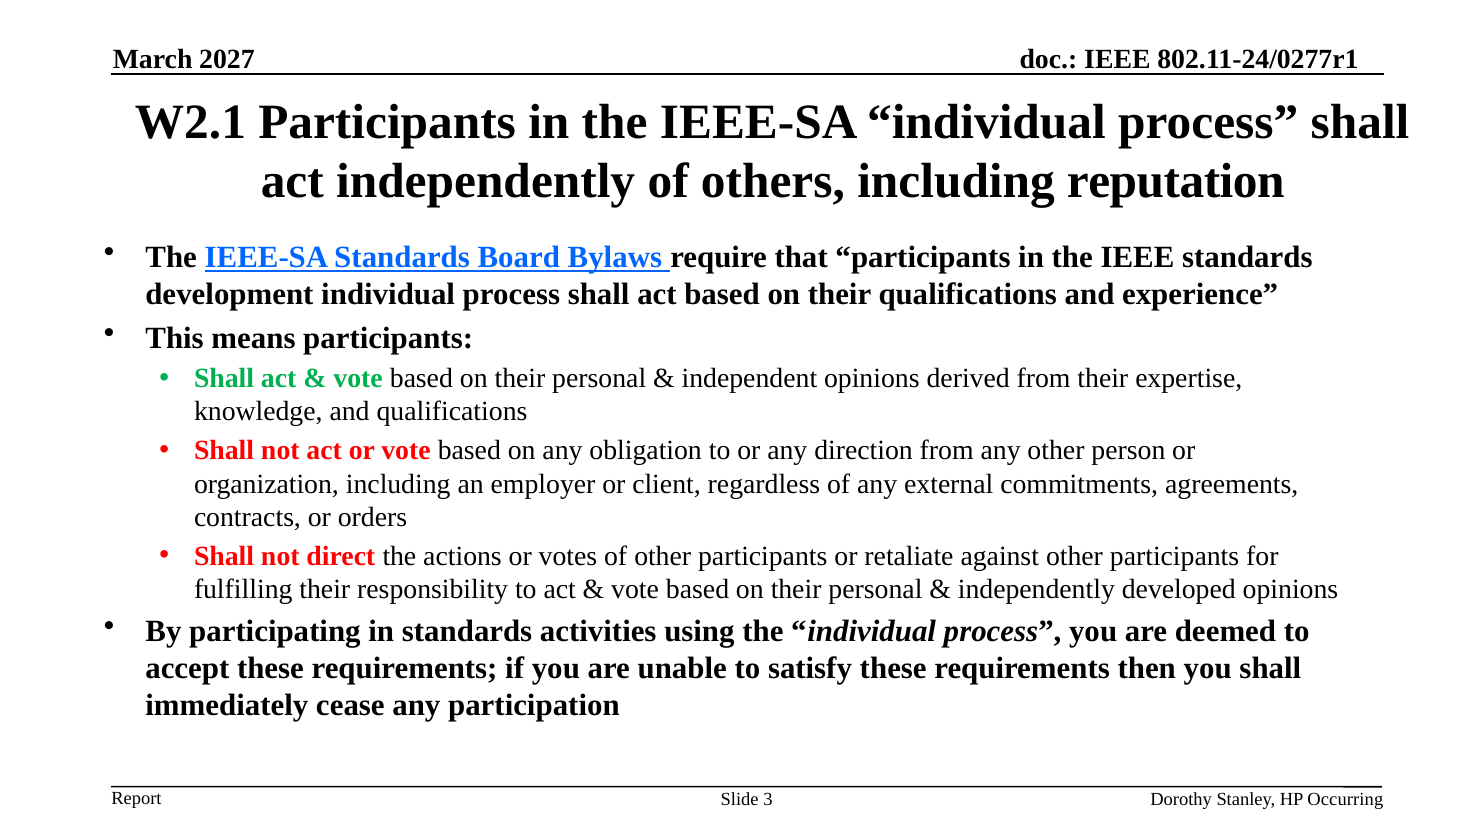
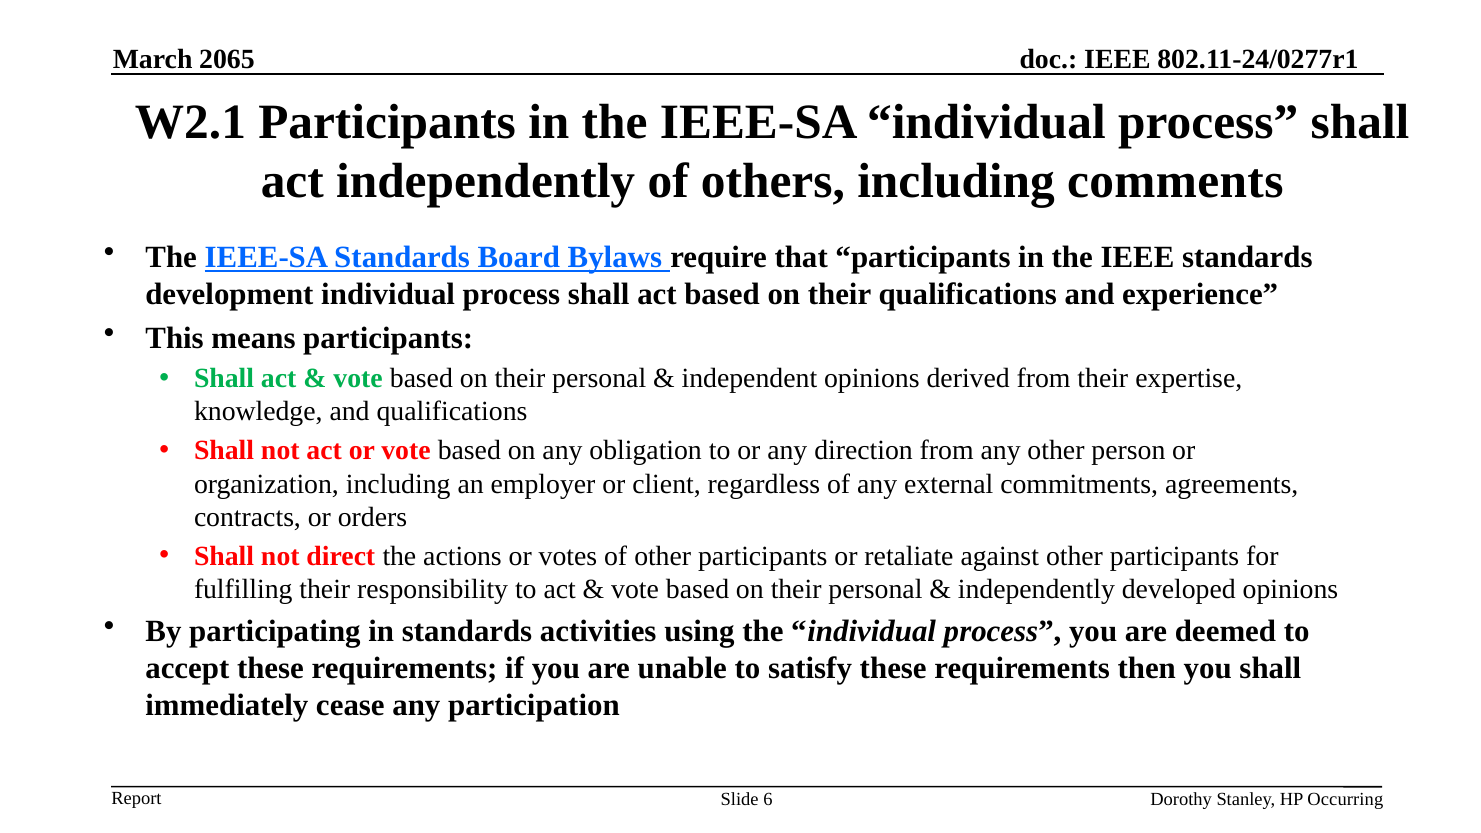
2027: 2027 -> 2065 (227, 59)
reputation: reputation -> comments (1175, 181)
3: 3 -> 6 (768, 799)
